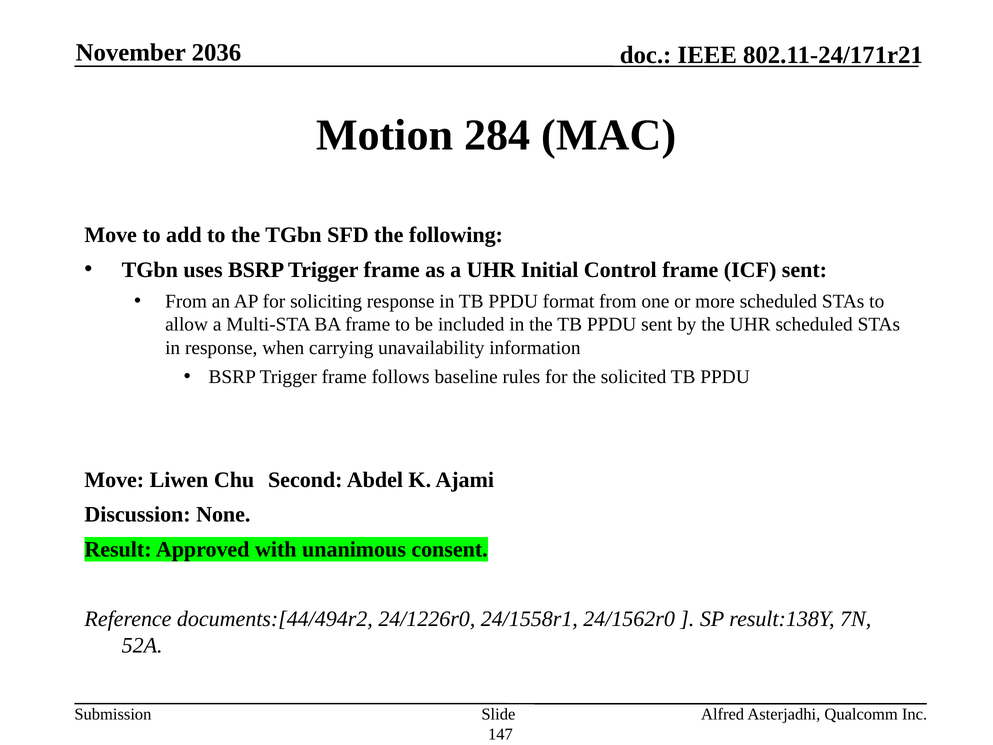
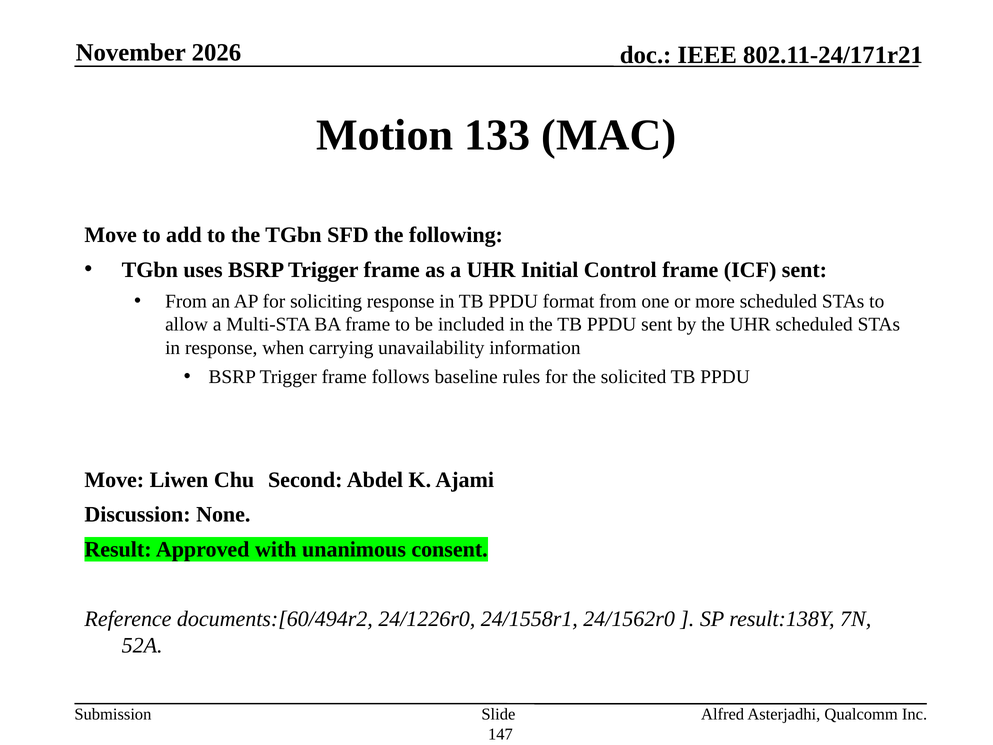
2036: 2036 -> 2026 (216, 53)
284: 284 -> 133 (497, 135)
documents:[44/494r2: documents:[44/494r2 -> documents:[60/494r2 (275, 619)
